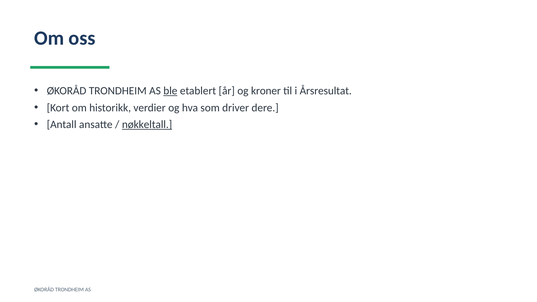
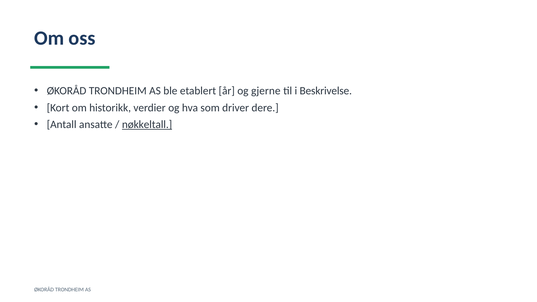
ble underline: present -> none (170, 91)
kroner: kroner -> gjerne (266, 91)
Årsresultat: Årsresultat -> Beskrivelse (326, 91)
